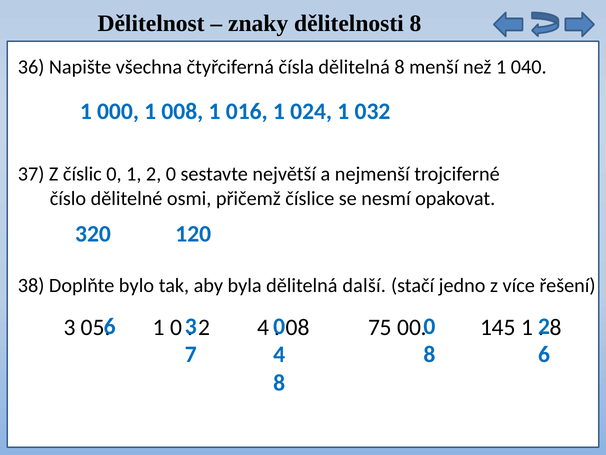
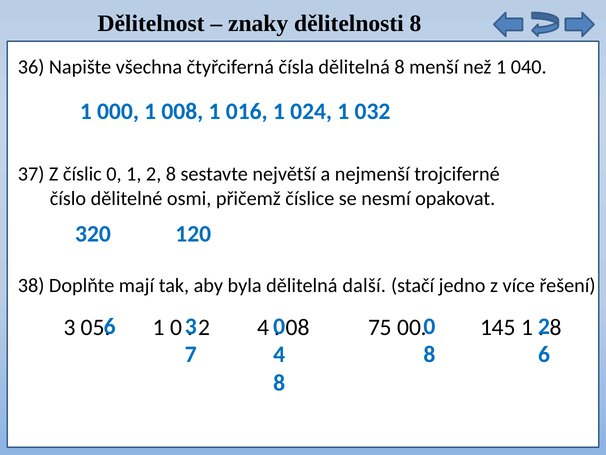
2 0: 0 -> 8 (171, 174)
bylo: bylo -> mají (137, 285)
